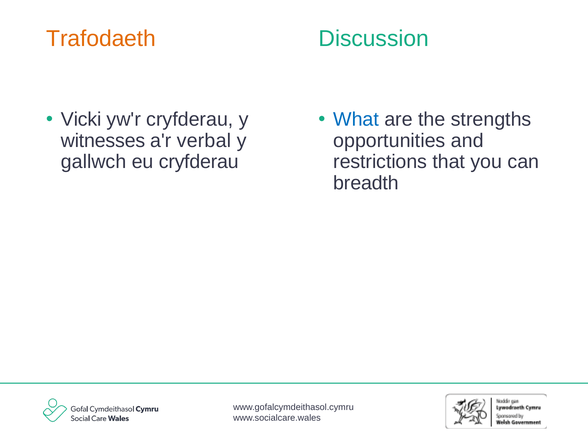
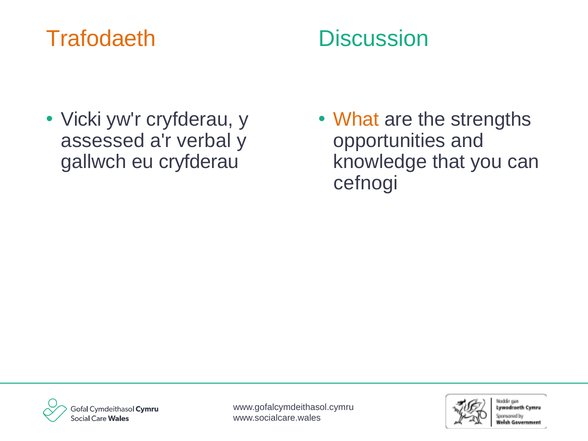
What colour: blue -> orange (356, 119)
witnesses: witnesses -> assessed (103, 141)
restrictions: restrictions -> knowledge (380, 162)
breadth: breadth -> cefnogi (366, 183)
